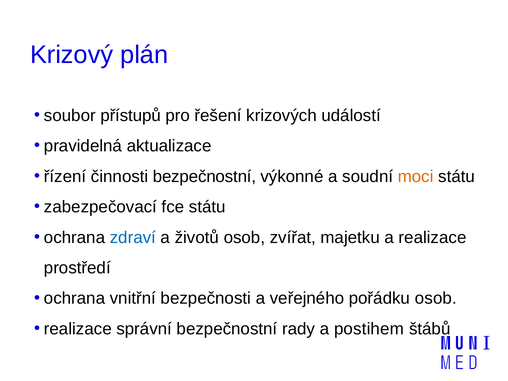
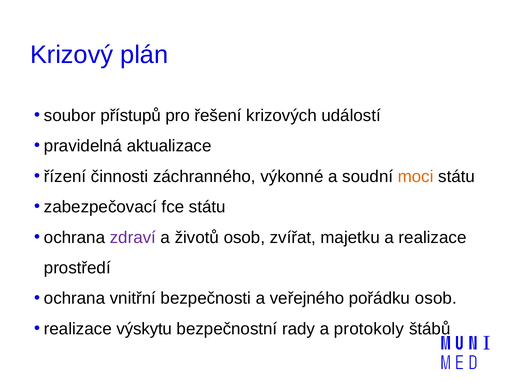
činnosti bezpečnostní: bezpečnostní -> záchranného (204, 176)
zdraví colour: blue -> purple (133, 237)
správní: správní -> výskytu (144, 329)
postihem: postihem -> protokoly (369, 329)
